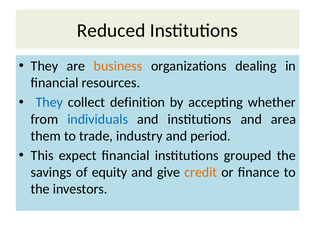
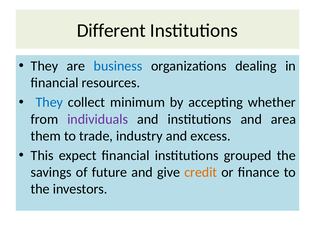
Reduced: Reduced -> Different (111, 30)
business colour: orange -> blue (118, 66)
definition: definition -> minimum (138, 102)
individuals colour: blue -> purple (98, 119)
period: period -> excess (211, 136)
equity: equity -> future (109, 173)
